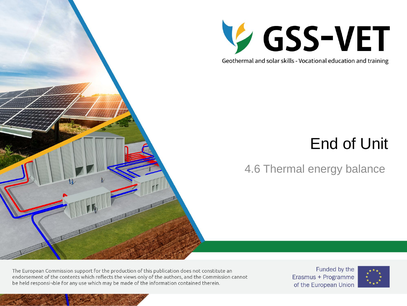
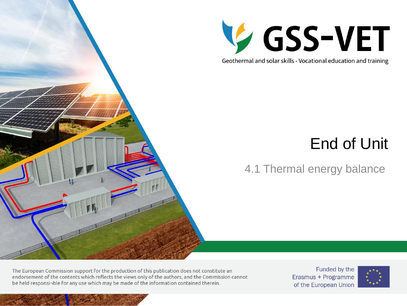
4.6: 4.6 -> 4.1 (252, 169)
